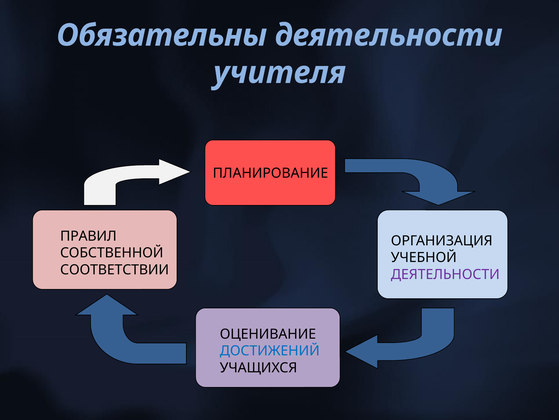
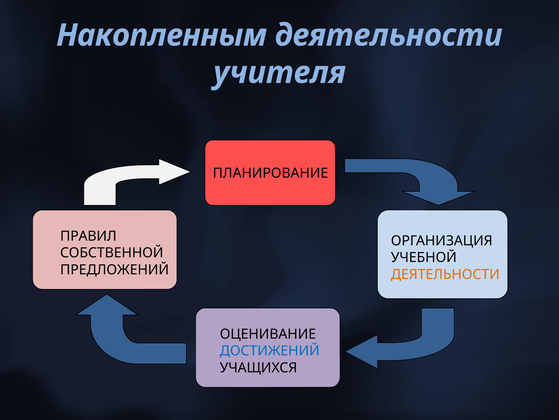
Обязательны: Обязательны -> Накопленным (162, 35)
СООТВЕТСТВИИ: СООТВЕТСТВИИ -> ПРЕДЛОЖЕНИЙ (115, 269)
ДЕЯТЕЛЬНОСТИ colour: purple -> orange (445, 274)
